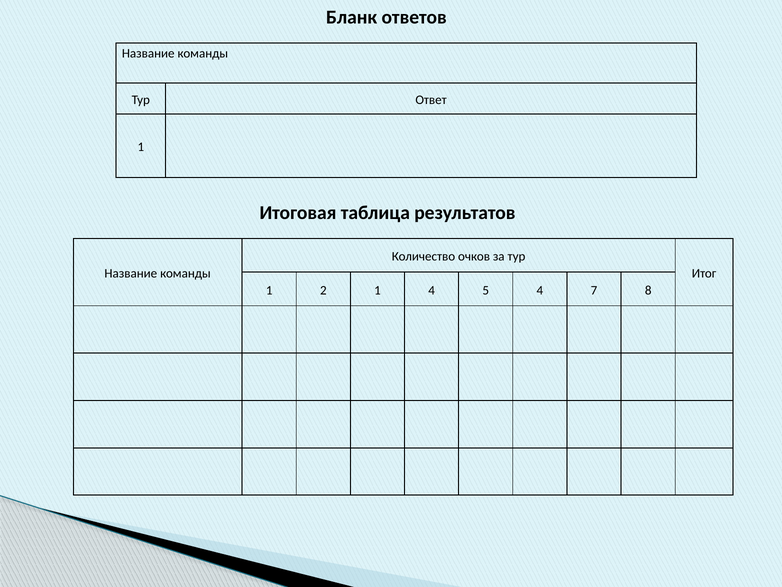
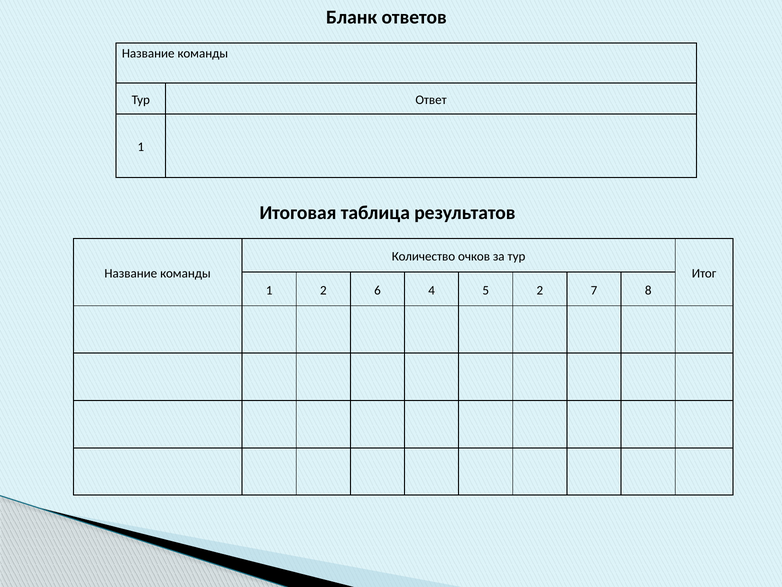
2 1: 1 -> 6 (377, 290)
5 4: 4 -> 2 (540, 290)
